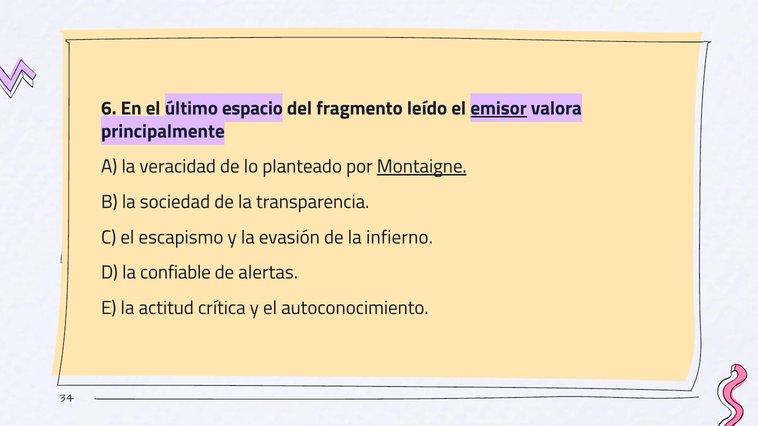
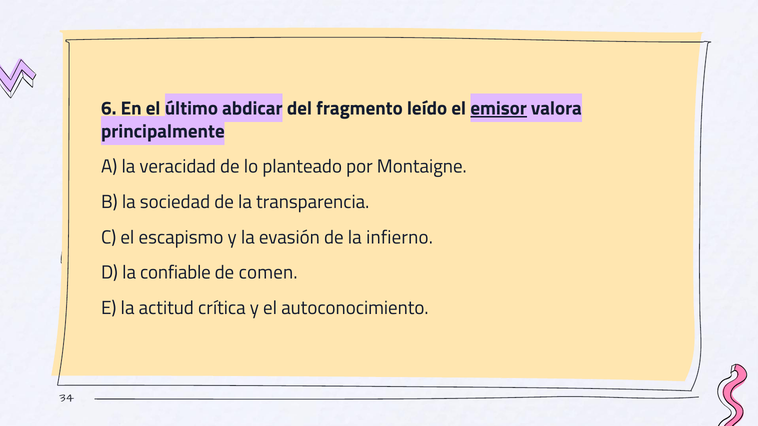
espacio: espacio -> abdicar (252, 109)
Montaigne underline: present -> none (422, 167)
alertas: alertas -> comen (268, 273)
